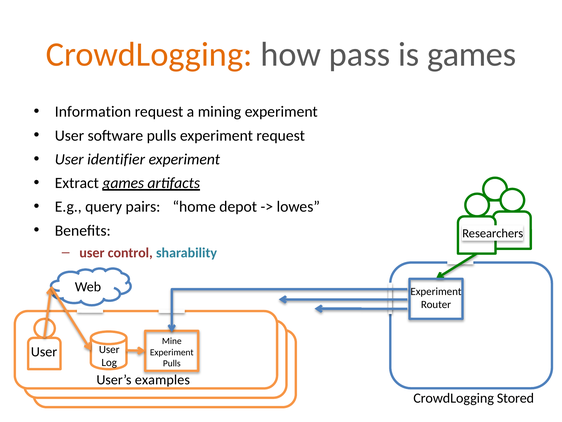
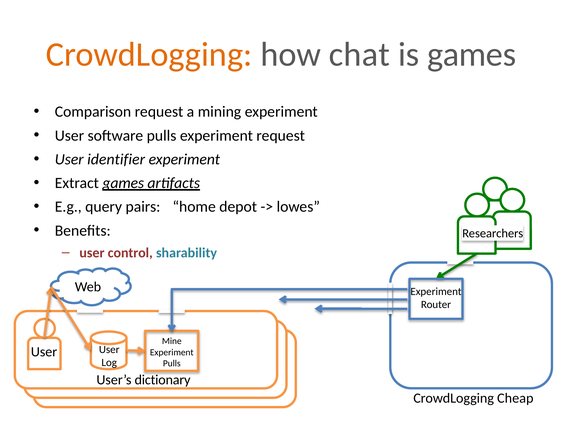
pass: pass -> chat (359, 54)
Information: Information -> Comparison (93, 112)
examples: examples -> dictionary (163, 379)
Stored: Stored -> Cheap (515, 398)
